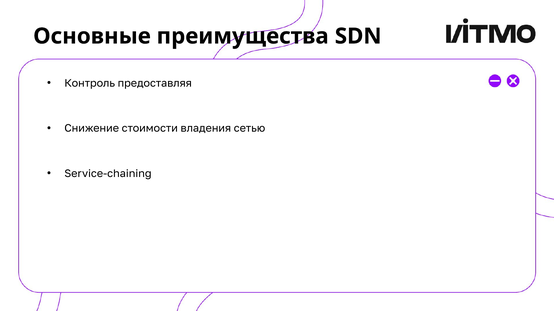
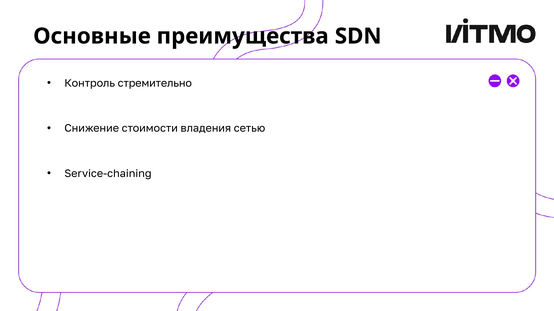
предоставляя: предоставляя -> стремительно (155, 83)
